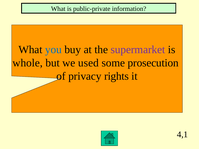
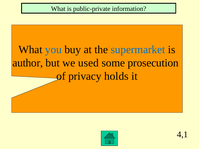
supermarket colour: purple -> blue (138, 50)
whole: whole -> author (28, 63)
rights: rights -> holds (116, 76)
